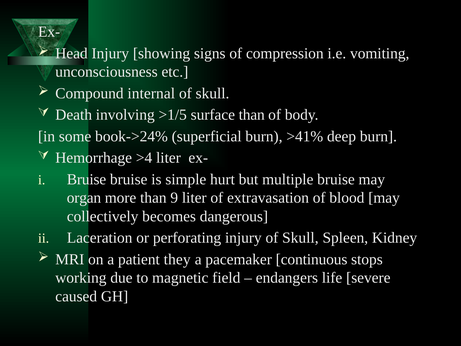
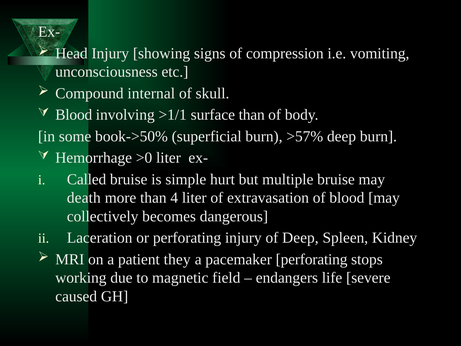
Death: Death -> Blood (74, 115)
>1/5: >1/5 -> >1/1 (173, 115)
book->24%: book->24% -> book->50% (132, 136)
>41%: >41% -> >57% (305, 136)
>4: >4 -> >0 (144, 158)
Bruise: Bruise -> Called (87, 179)
organ: organ -> death (84, 198)
9: 9 -> 4 (174, 198)
injury of Skull: Skull -> Deep (300, 238)
pacemaker continuous: continuous -> perforating (312, 259)
